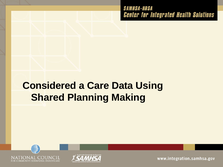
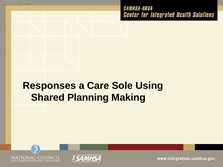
Considered: Considered -> Responses (49, 86)
Data: Data -> Sole (122, 86)
